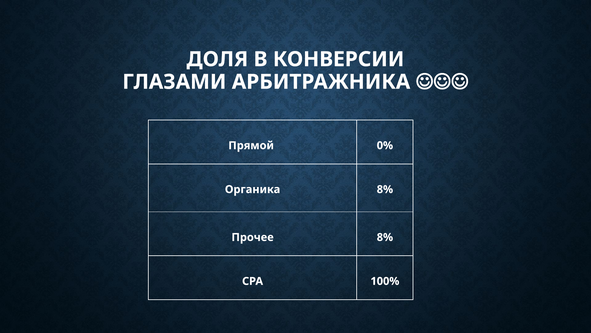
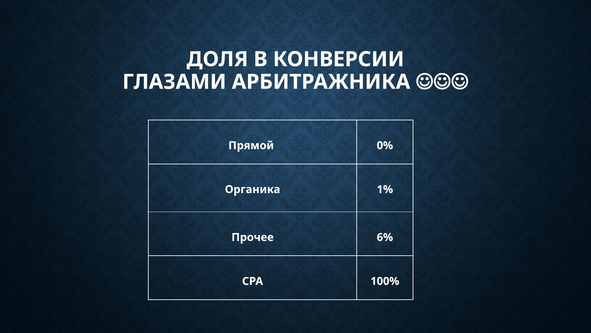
Органика 8%: 8% -> 1% (385, 189)
Прочее 8%: 8% -> 6% (385, 237)
